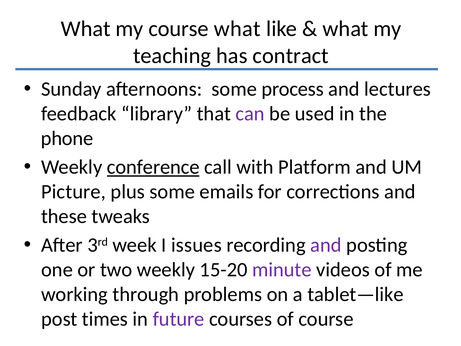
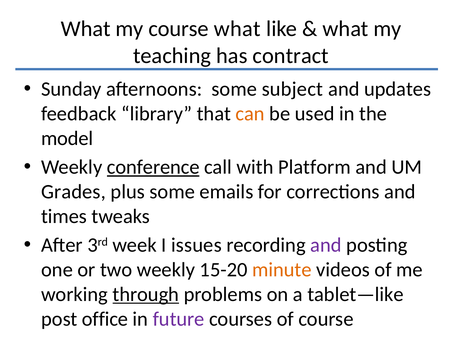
process: process -> subject (292, 89)
lectures: lectures -> updates (398, 89)
can colour: purple -> orange (250, 114)
phone: phone -> model (67, 138)
Picture: Picture -> Grades (73, 192)
these: these -> times (64, 216)
minute colour: purple -> orange (282, 270)
through underline: none -> present (146, 294)
times: times -> office (105, 319)
